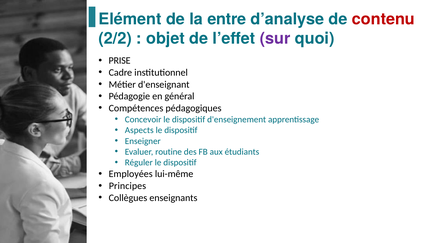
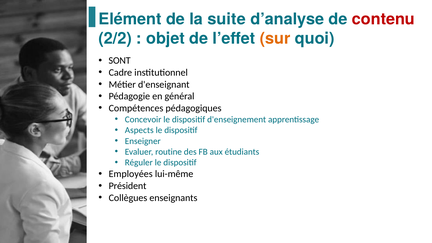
entre: entre -> suite (227, 19)
sur colour: purple -> orange (275, 39)
PRISE: PRISE -> SONT (120, 61)
Principes: Principes -> Président (128, 186)
